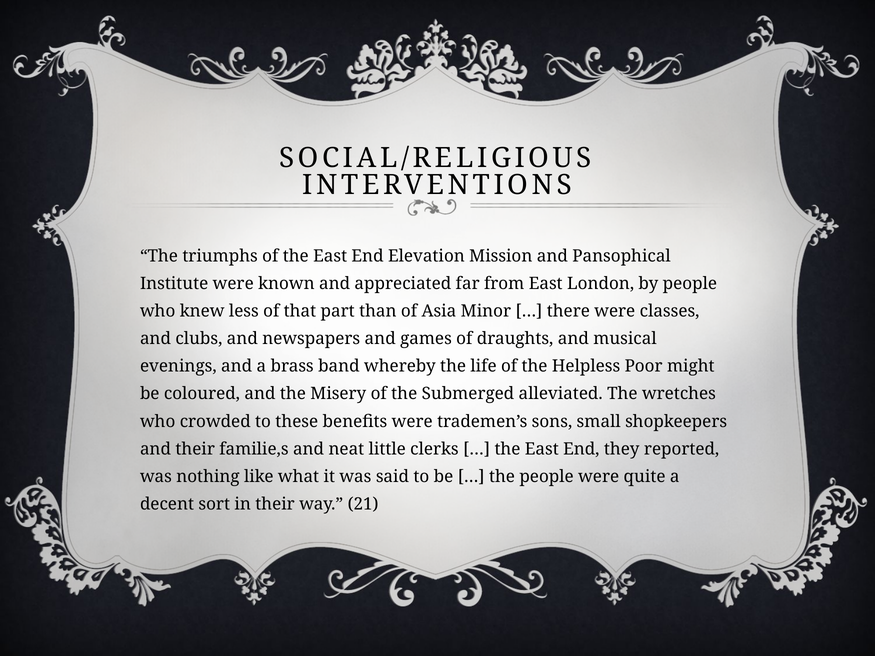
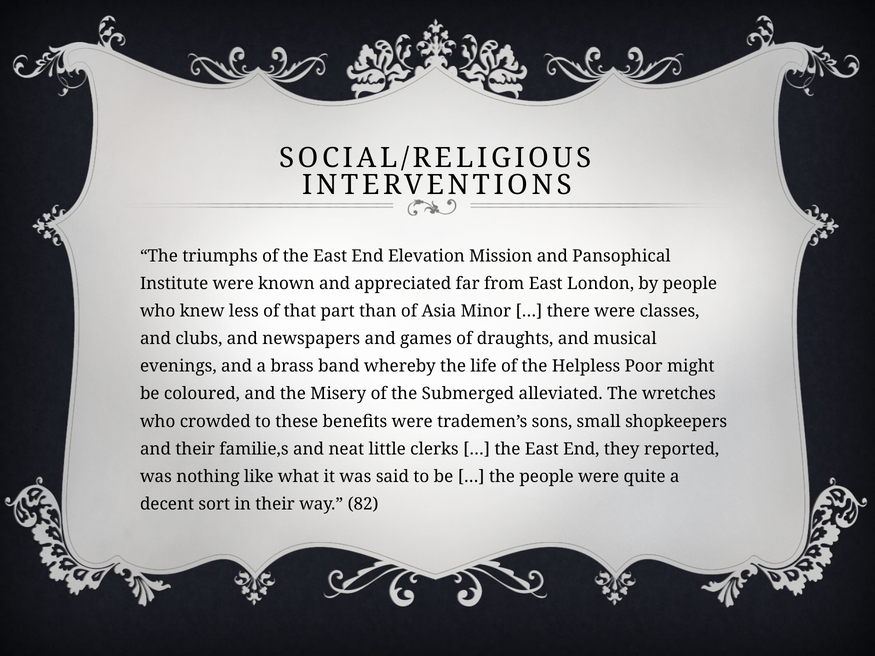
21: 21 -> 82 (363, 504)
